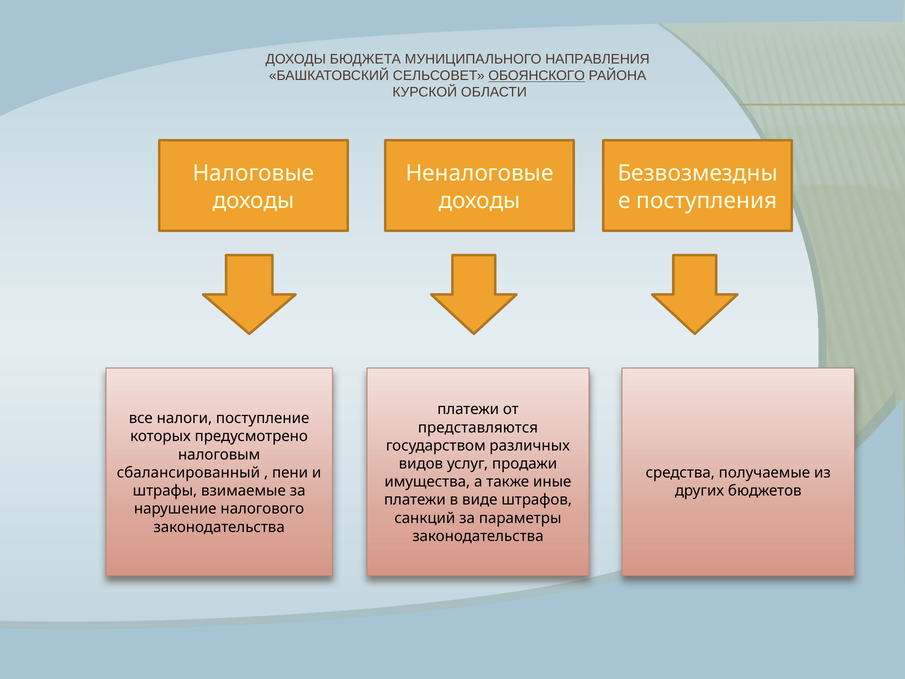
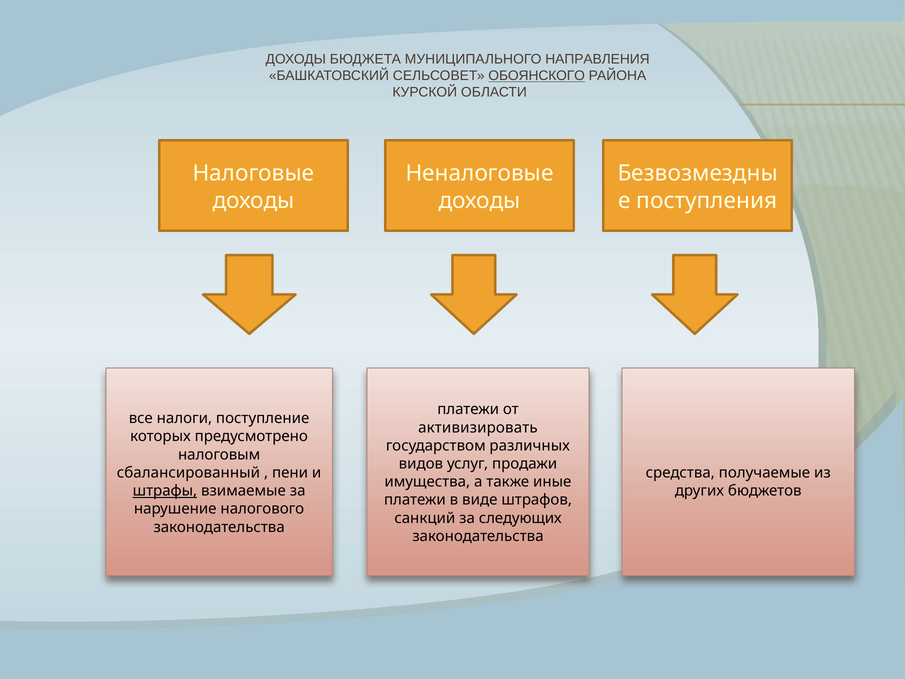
представляются: представляются -> активизировать (478, 427)
штрафы underline: none -> present (165, 491)
параметры: параметры -> следующих (520, 518)
